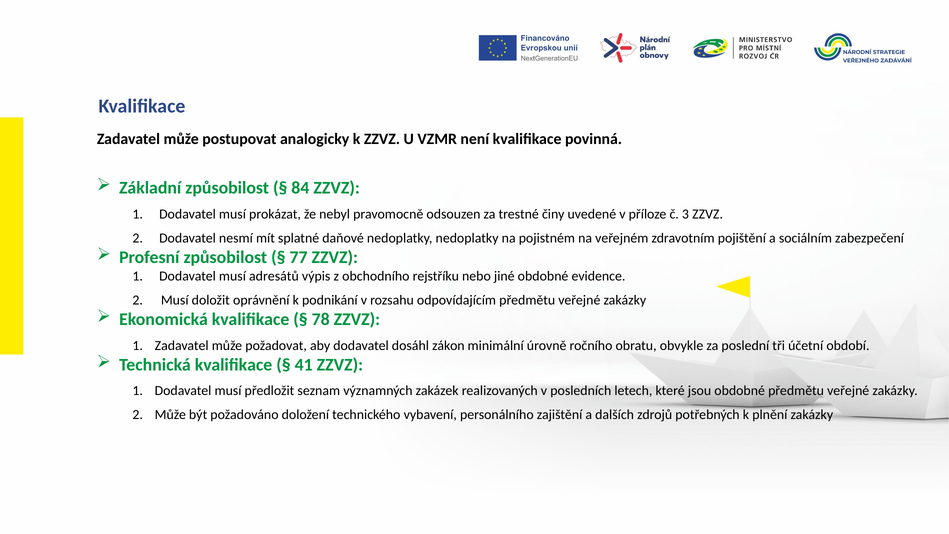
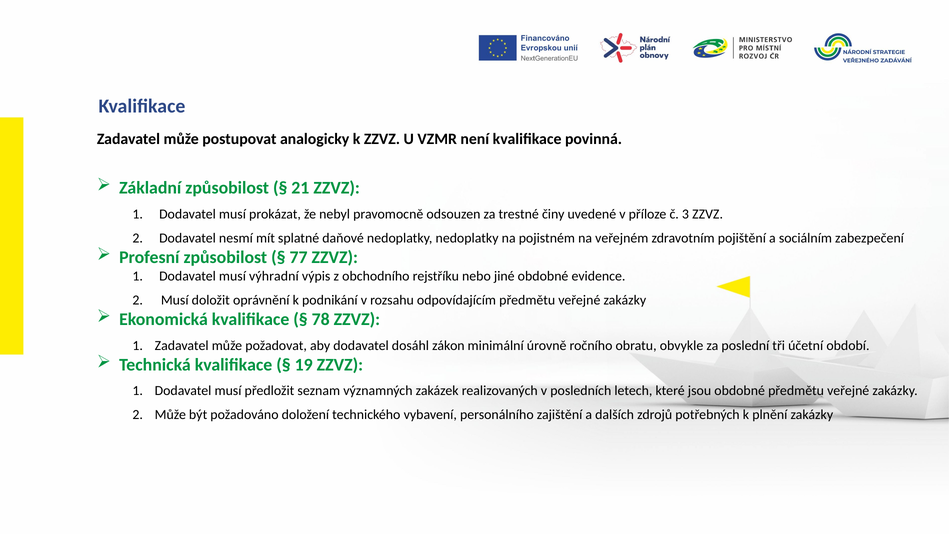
84: 84 -> 21 (300, 188)
adresátů: adresátů -> výhradní (274, 276)
41: 41 -> 19 (304, 365)
